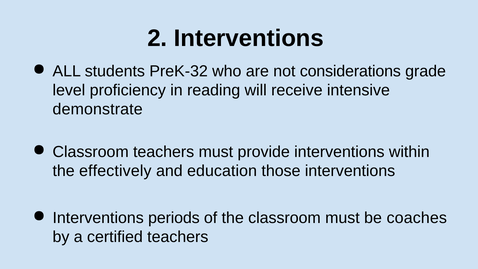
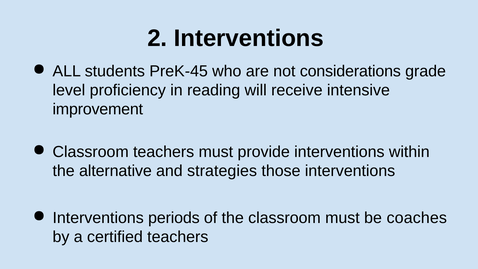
PreK-32: PreK-32 -> PreK-45 (179, 71)
demonstrate: demonstrate -> improvement (98, 109)
effectively: effectively -> alternative (115, 171)
education: education -> strategies (222, 171)
